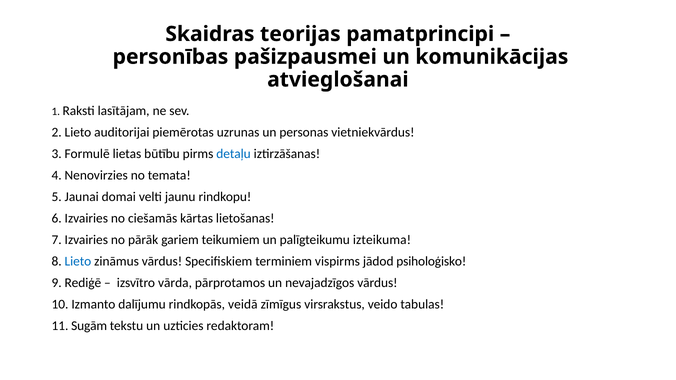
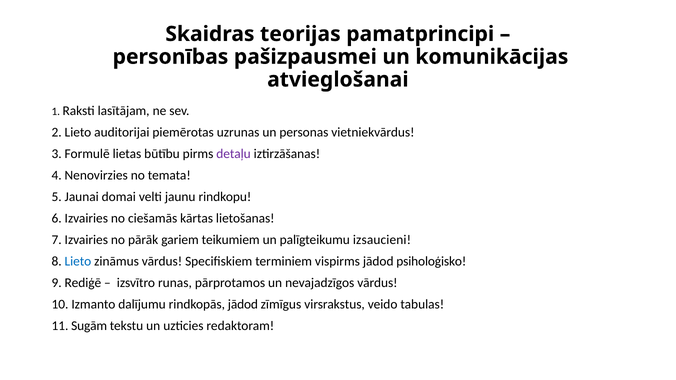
detaļu colour: blue -> purple (234, 154)
izteikuma: izteikuma -> izsaucieni (382, 240)
vārda: vārda -> runas (175, 283)
rindkopās veidā: veidā -> jādod (243, 304)
